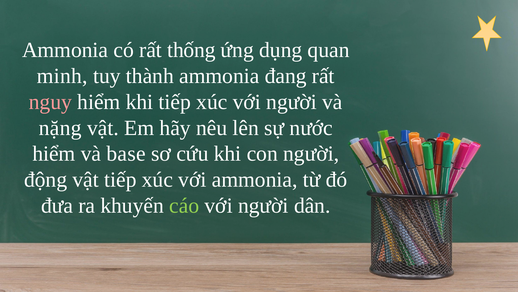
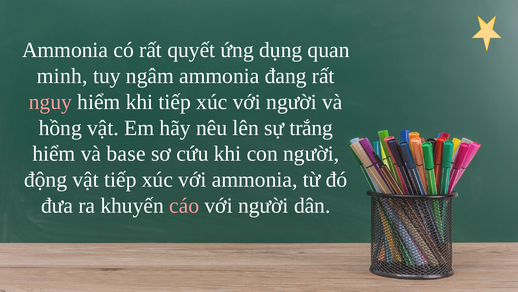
thống: thống -> quyết (191, 50)
thành: thành -> ngâm (150, 76)
nặng: nặng -> hồng (60, 128)
nước: nước -> trắng (311, 128)
cáo colour: light green -> pink (184, 205)
